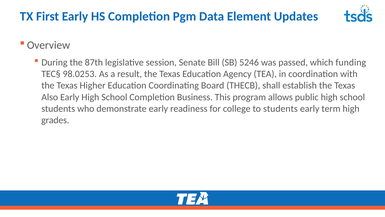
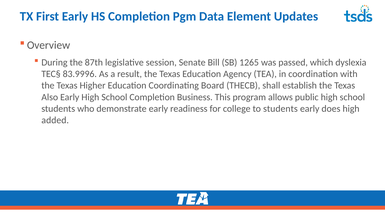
5246: 5246 -> 1265 (249, 62)
funding: funding -> dyslexia (351, 62)
98.0253: 98.0253 -> 83.9996 (80, 74)
term: term -> does (331, 108)
grades: grades -> added (55, 120)
